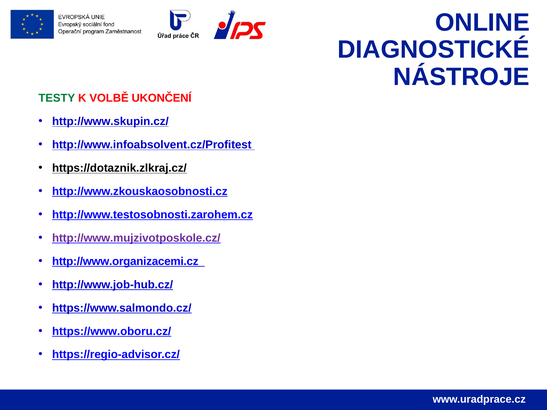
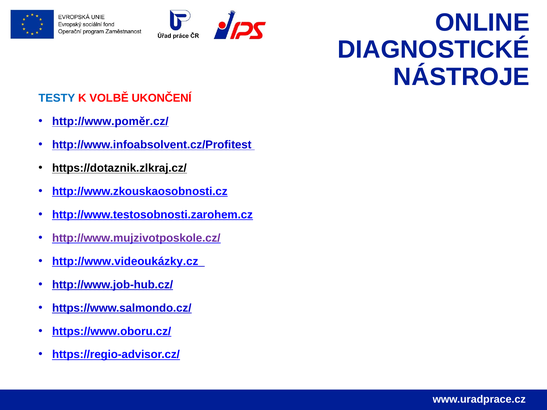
TESTY colour: green -> blue (57, 98)
http://www.skupin.cz/: http://www.skupin.cz/ -> http://www.poměr.cz/ (110, 122)
http://www.organizacemi.cz: http://www.organizacemi.cz -> http://www.videoukázky.cz (125, 261)
